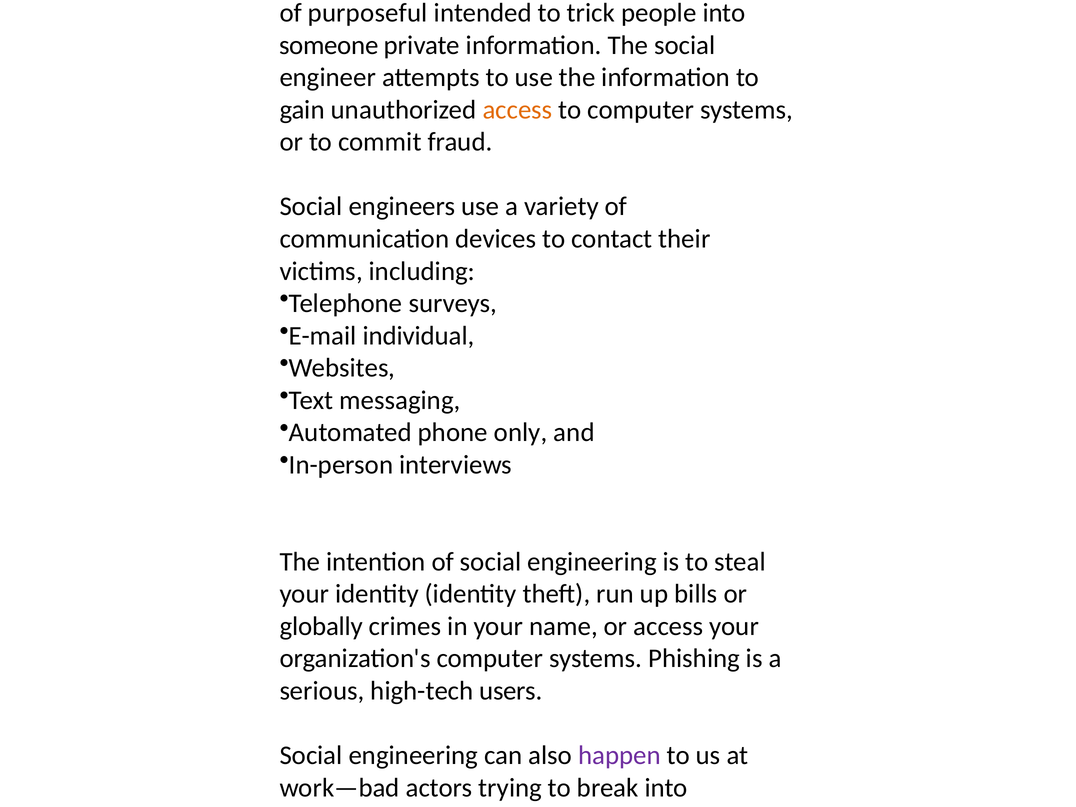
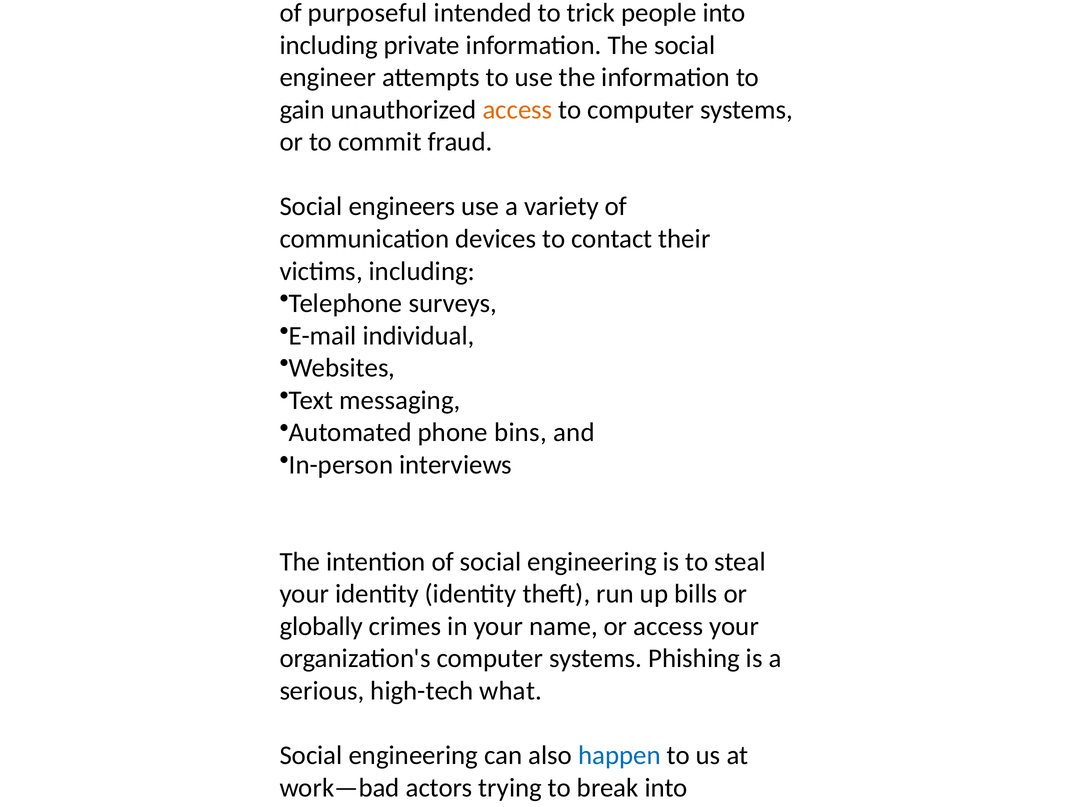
someone: someone -> including (329, 45)
only: only -> bins (521, 433)
users: users -> what (511, 691)
happen colour: purple -> blue (619, 755)
